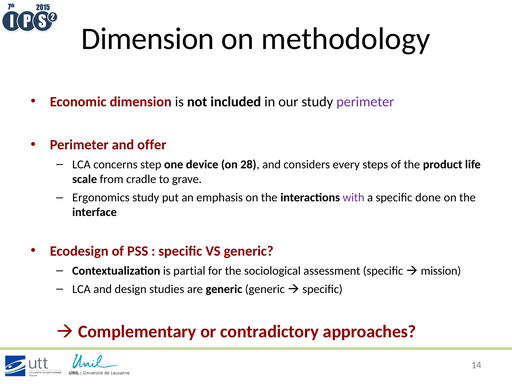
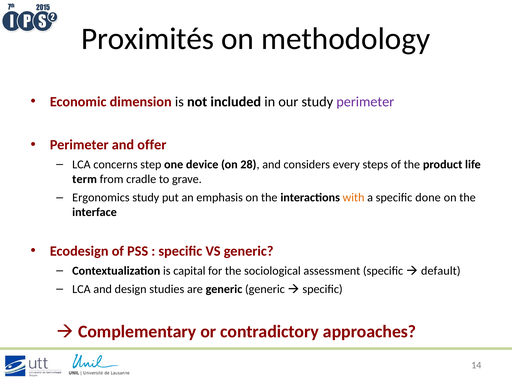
Dimension: Dimension -> Proximités (148, 39)
scale: scale -> term (85, 179)
with colour: purple -> orange (354, 198)
partial: partial -> capital (189, 271)
mission: mission -> default (441, 271)
